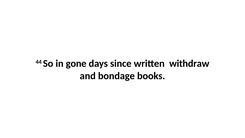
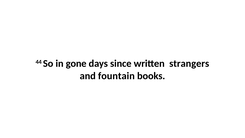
withdraw: withdraw -> strangers (189, 63)
bondage: bondage -> fountain (116, 76)
